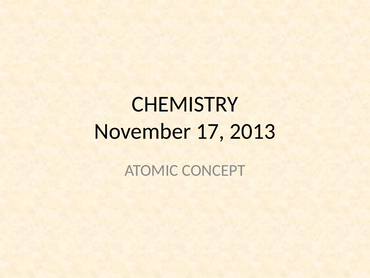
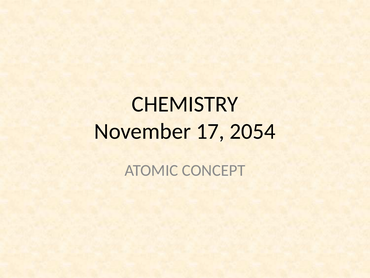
2013: 2013 -> 2054 (253, 131)
